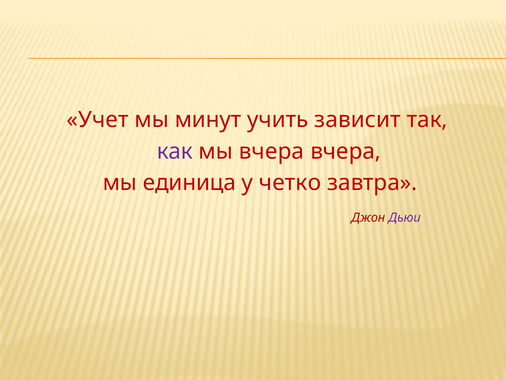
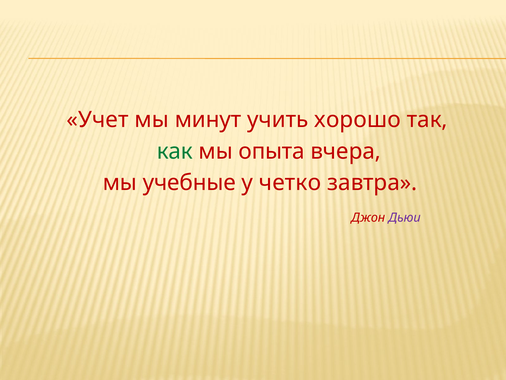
зависит: зависит -> хорошо (357, 120)
как colour: purple -> green (175, 151)
мы вчера: вчера -> опыта (272, 151)
единица: единица -> учебные (189, 183)
